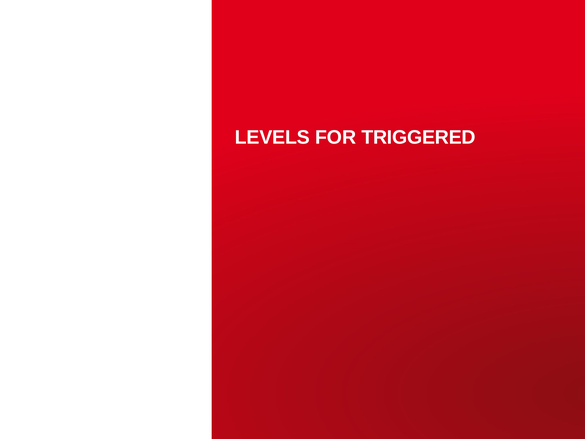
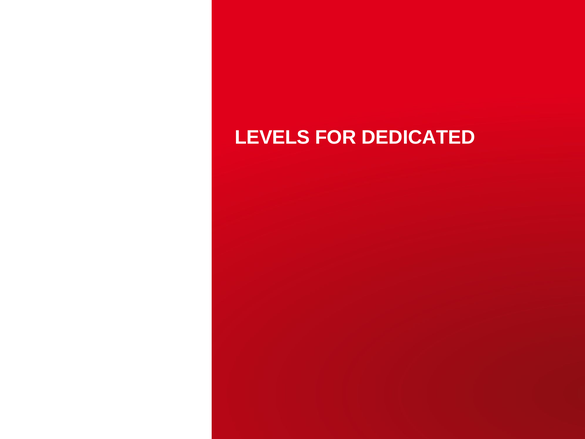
TRIGGERED: TRIGGERED -> DEDICATED (418, 137)
